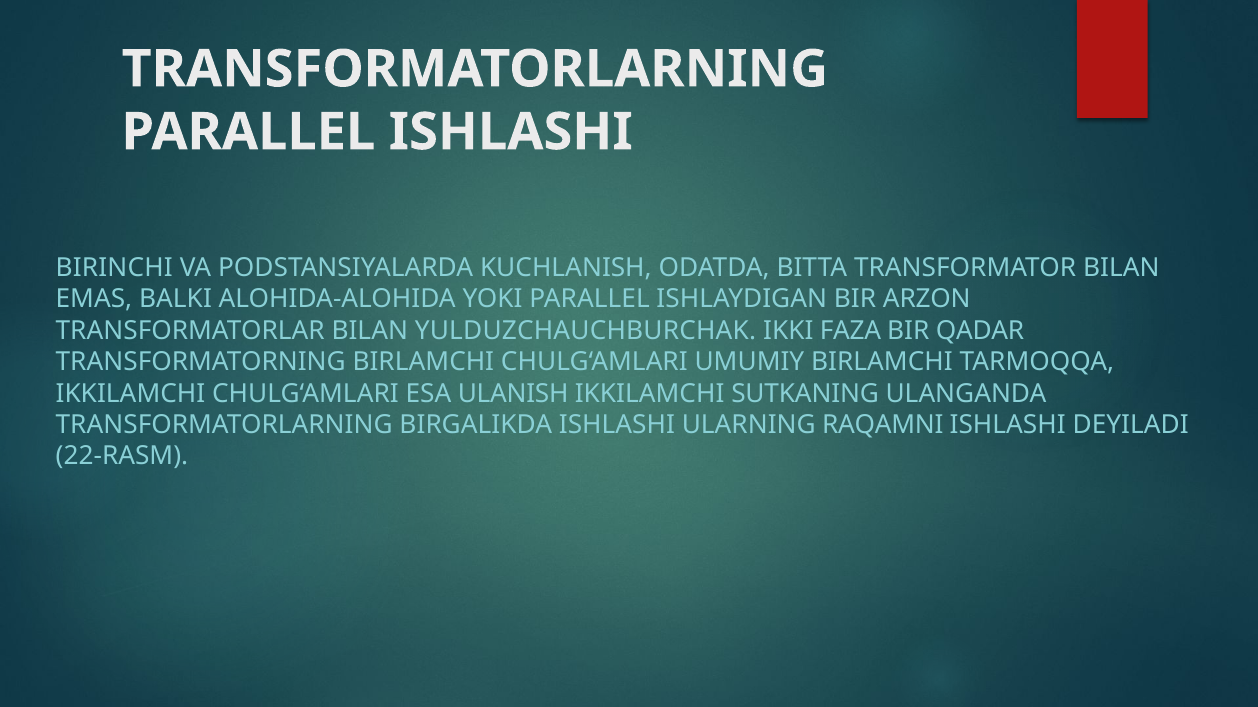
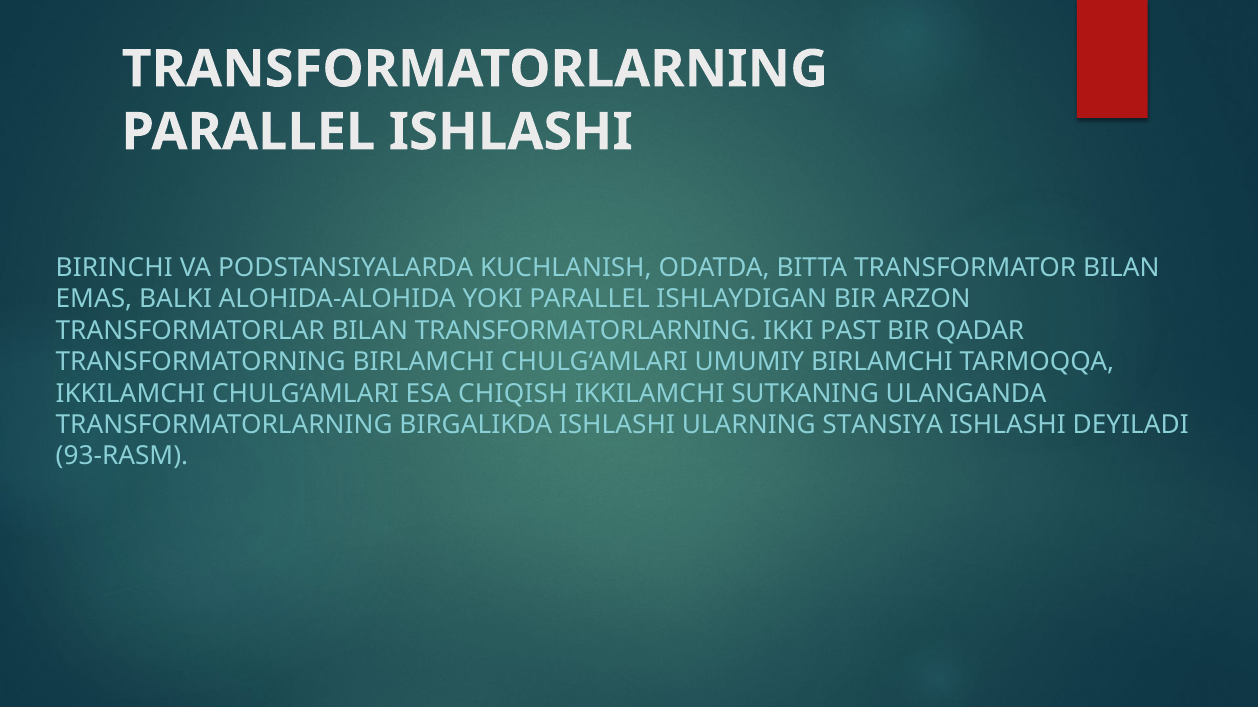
BILAN YULDUZCHAUCHBURCHAK: YULDUZCHAUCHBURCHAK -> TRANSFORMATORLARNING (586, 331)
FAZA: FAZA -> PAST (851, 331)
ULANISH: ULANISH -> CHIQISH (513, 394)
RAQAMNI: RAQAMNI -> STANSIYA (883, 425)
22-RASM: 22-RASM -> 93-RASM (122, 457)
